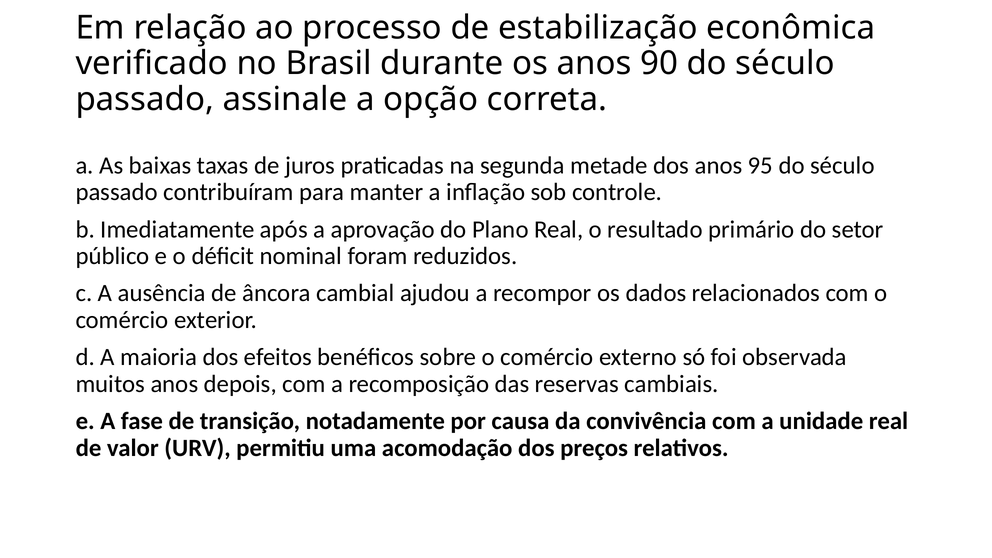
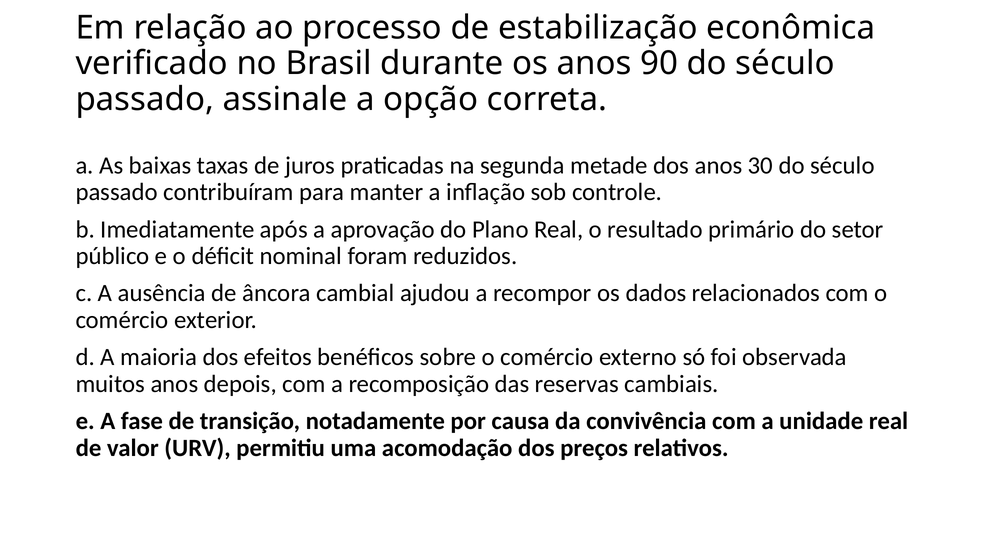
95: 95 -> 30 (760, 166)
